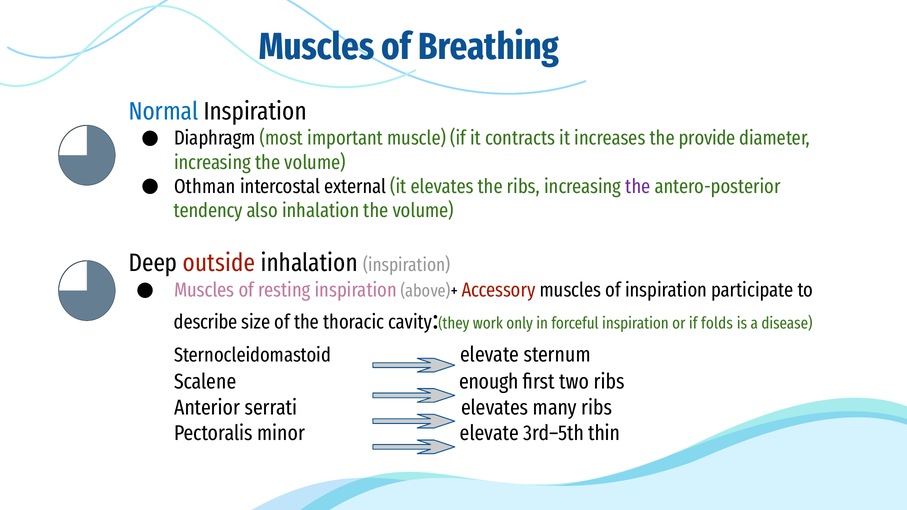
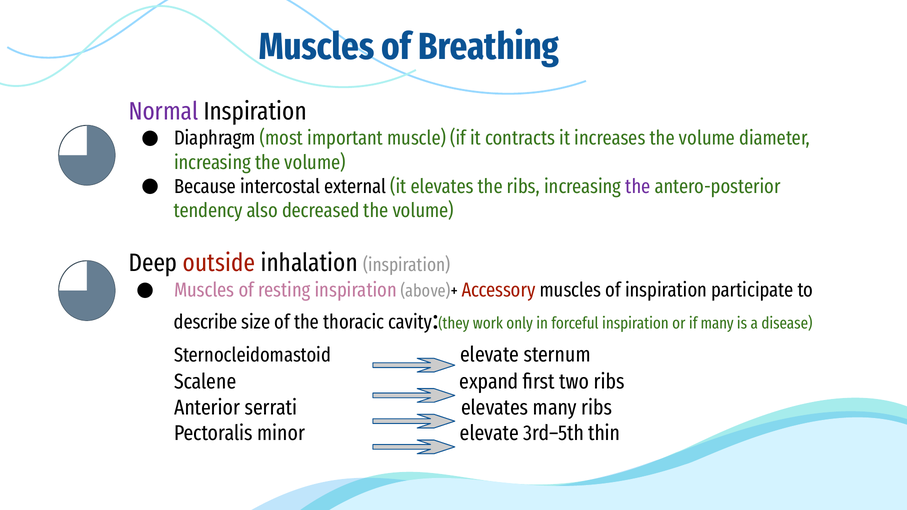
Normal colour: blue -> purple (163, 112)
increases the provide: provide -> volume (707, 138)
Othman: Othman -> Because (205, 187)
also inhalation: inhalation -> decreased (321, 211)
if folds: folds -> many (717, 323)
enough: enough -> expand (489, 382)
